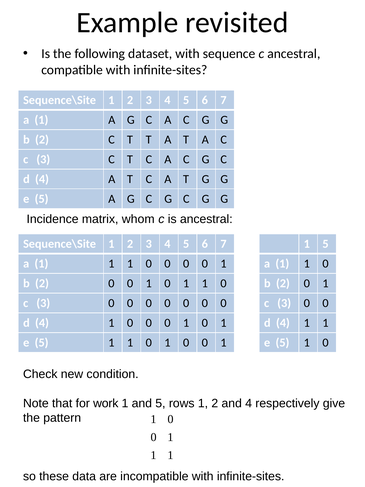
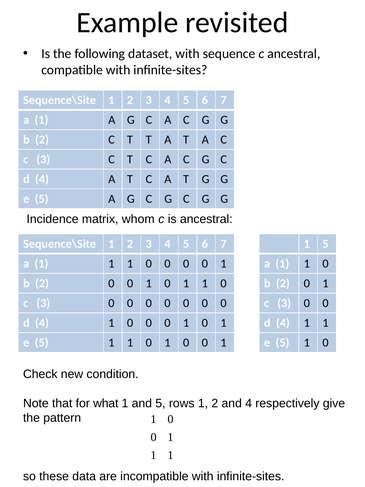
work: work -> what (106, 403)
